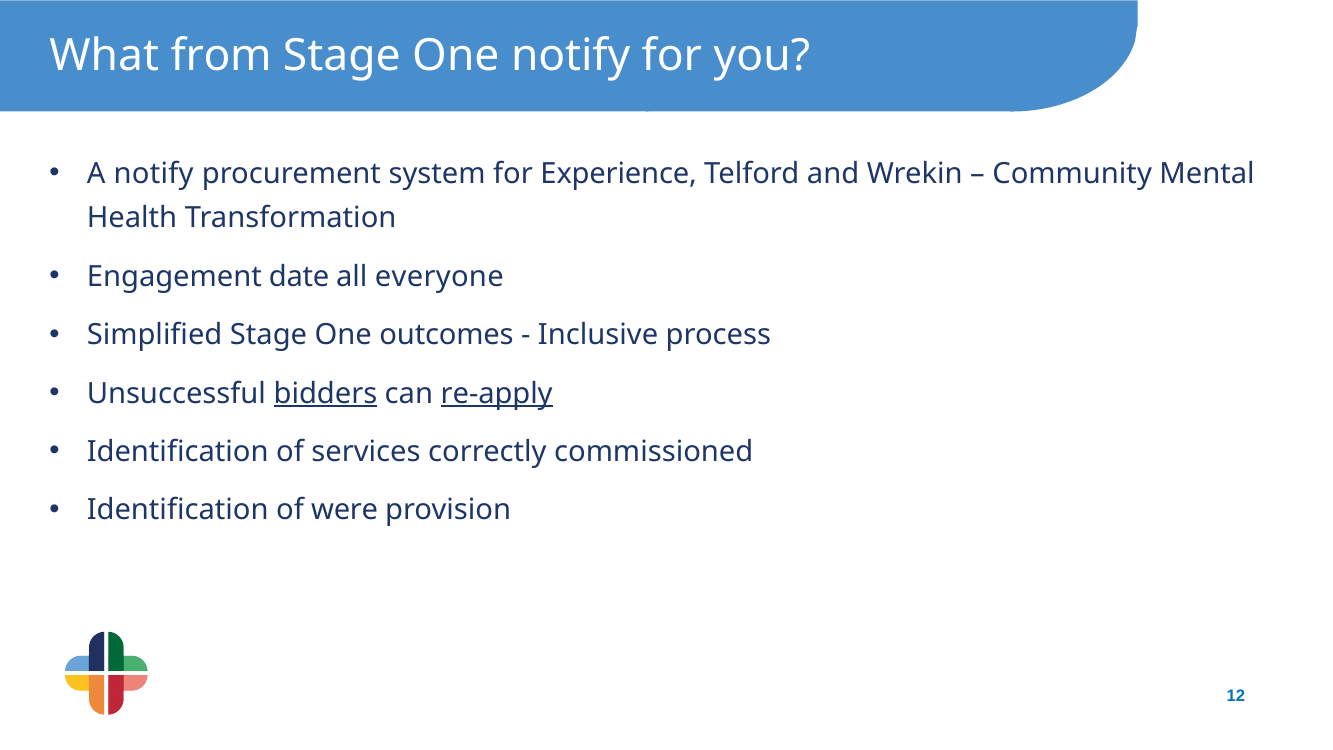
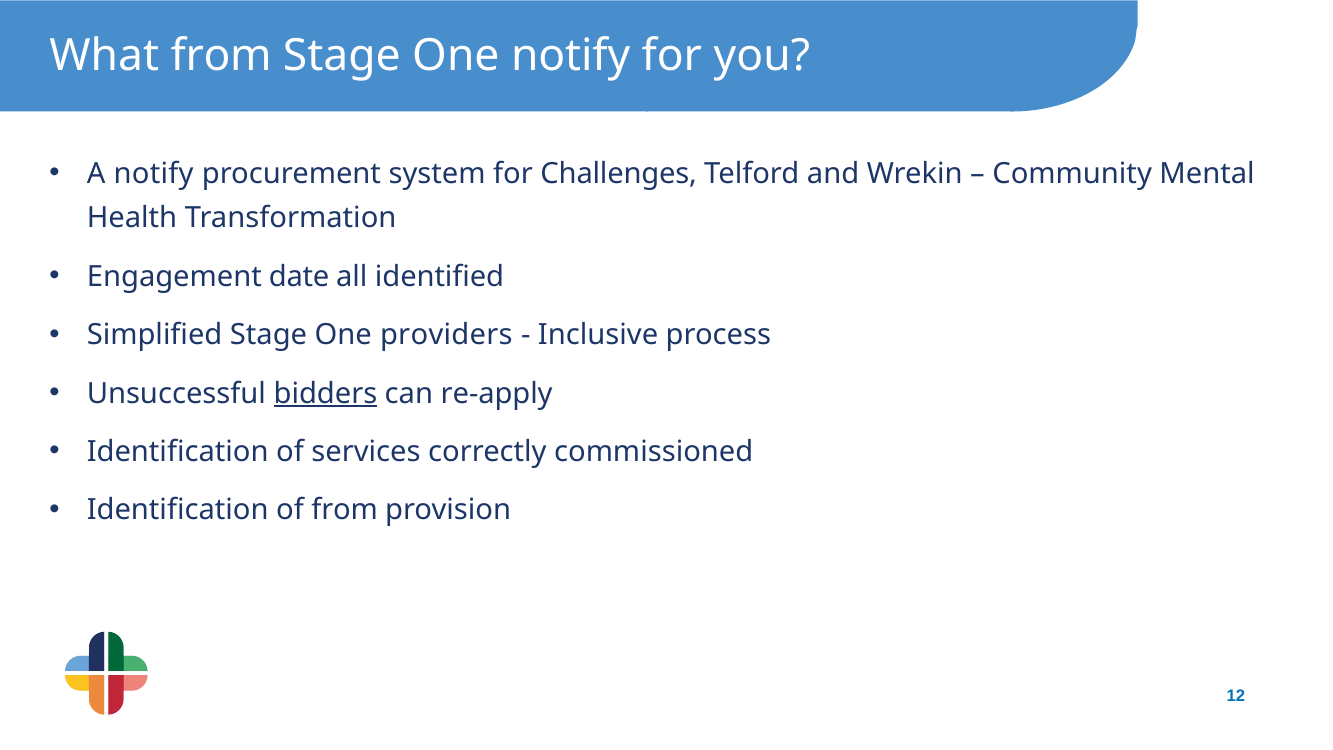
Experience: Experience -> Challenges (619, 174)
everyone: everyone -> identified (440, 277)
outcomes: outcomes -> providers (446, 335)
re-apply underline: present -> none (497, 393)
of were: were -> from (345, 510)
